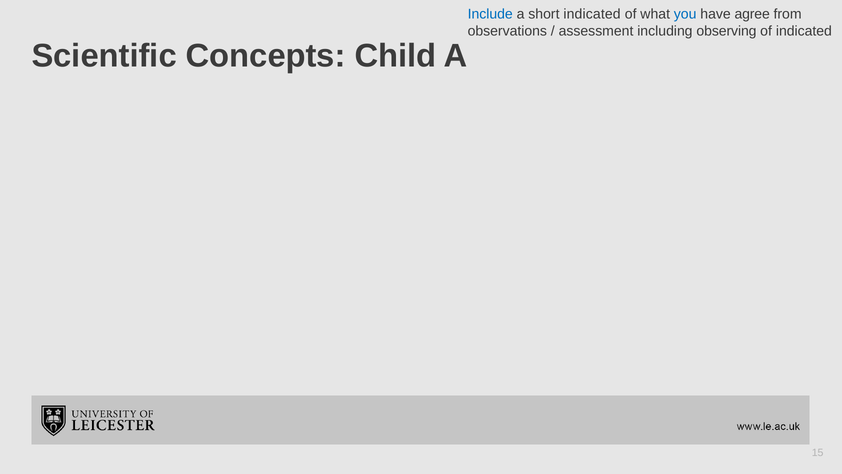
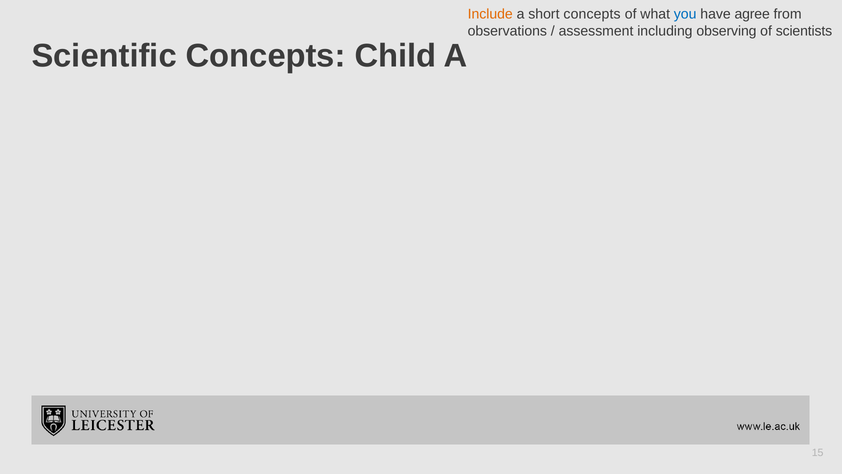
Include colour: blue -> orange (490, 14)
short indicated: indicated -> concepts (592, 14)
of indicated: indicated -> scientists (804, 31)
